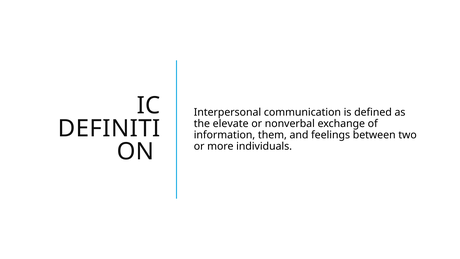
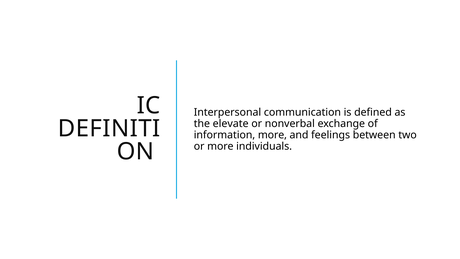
information them: them -> more (272, 135)
